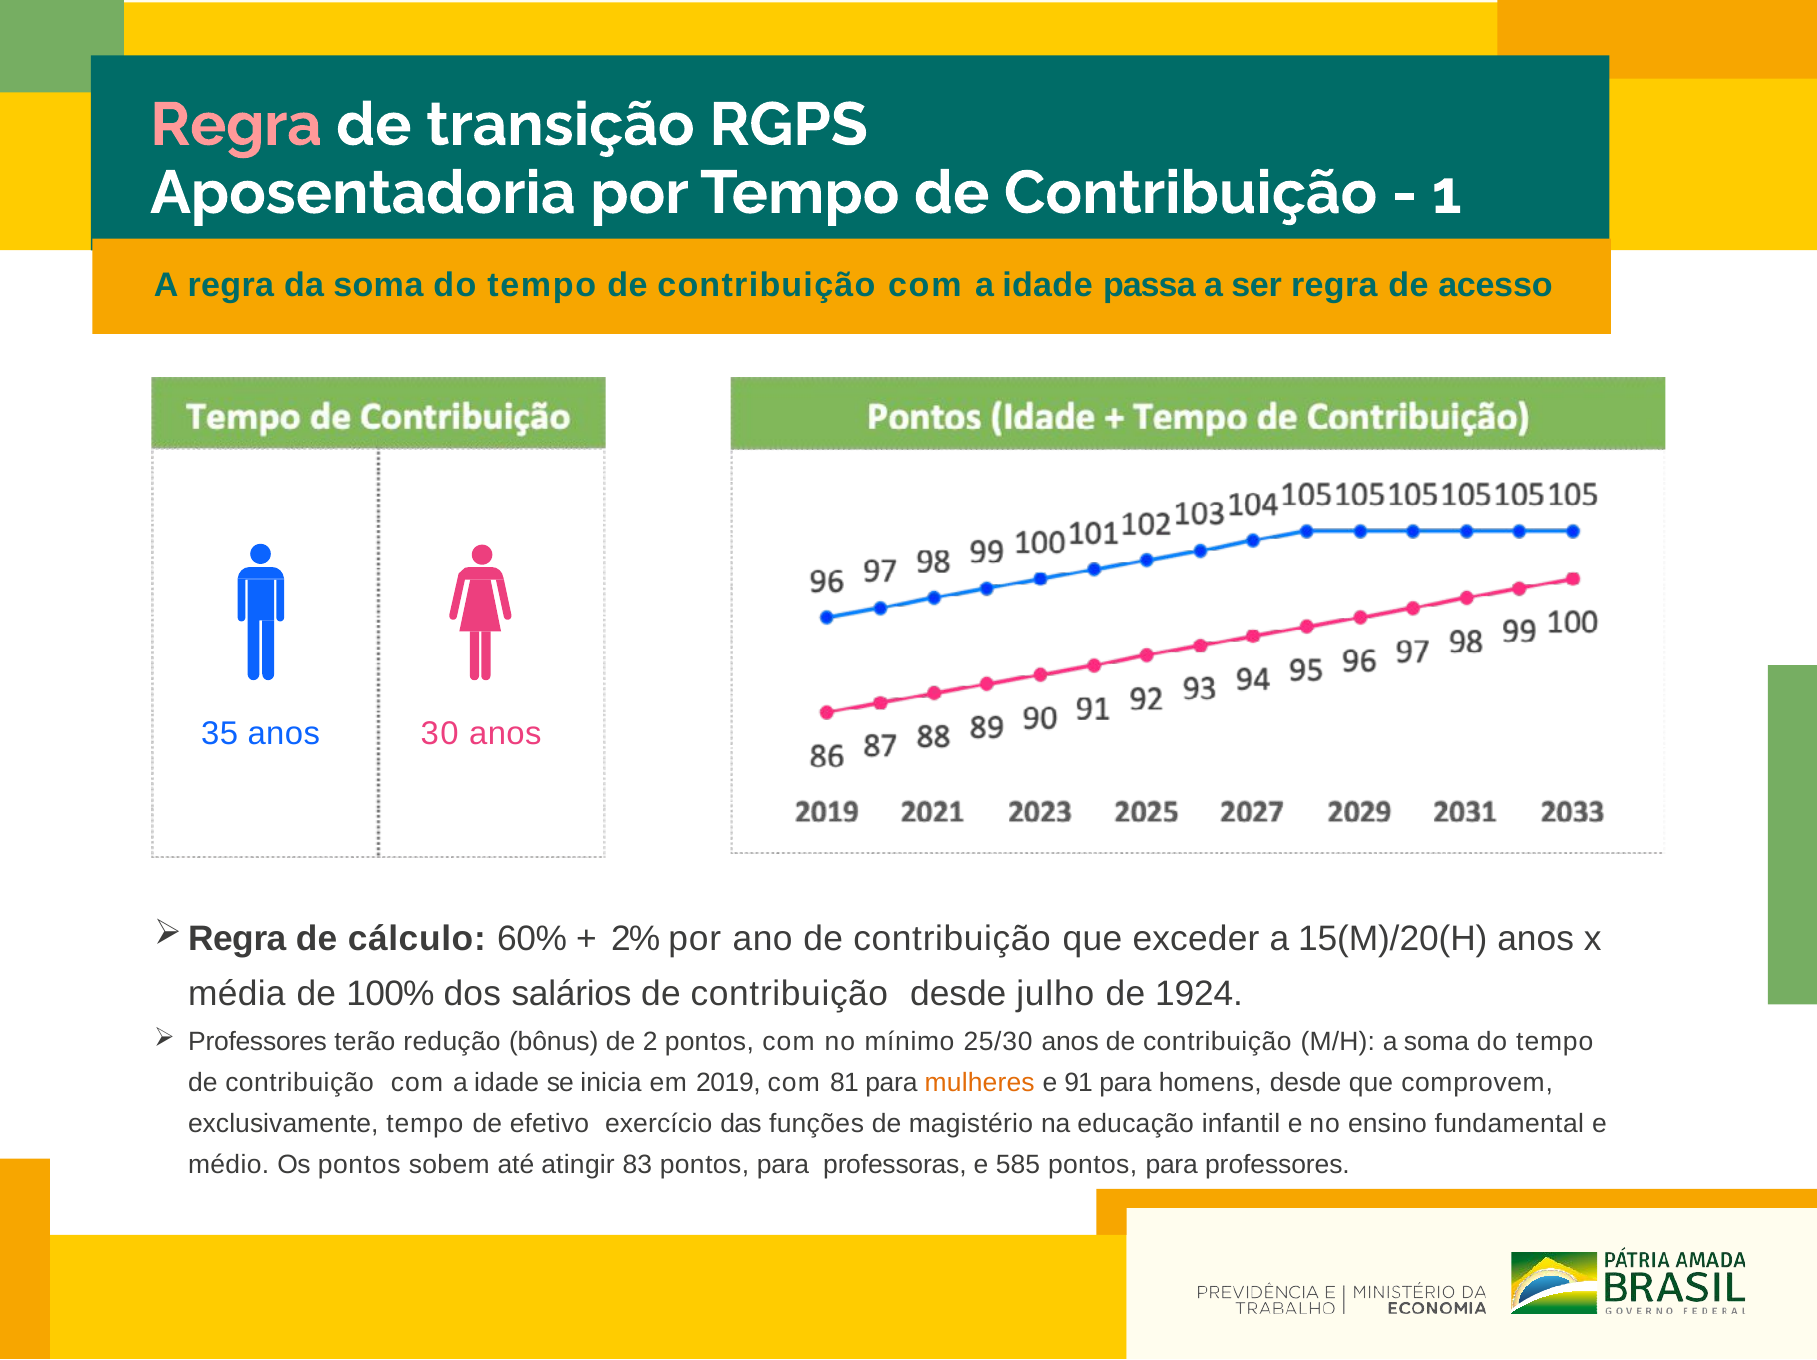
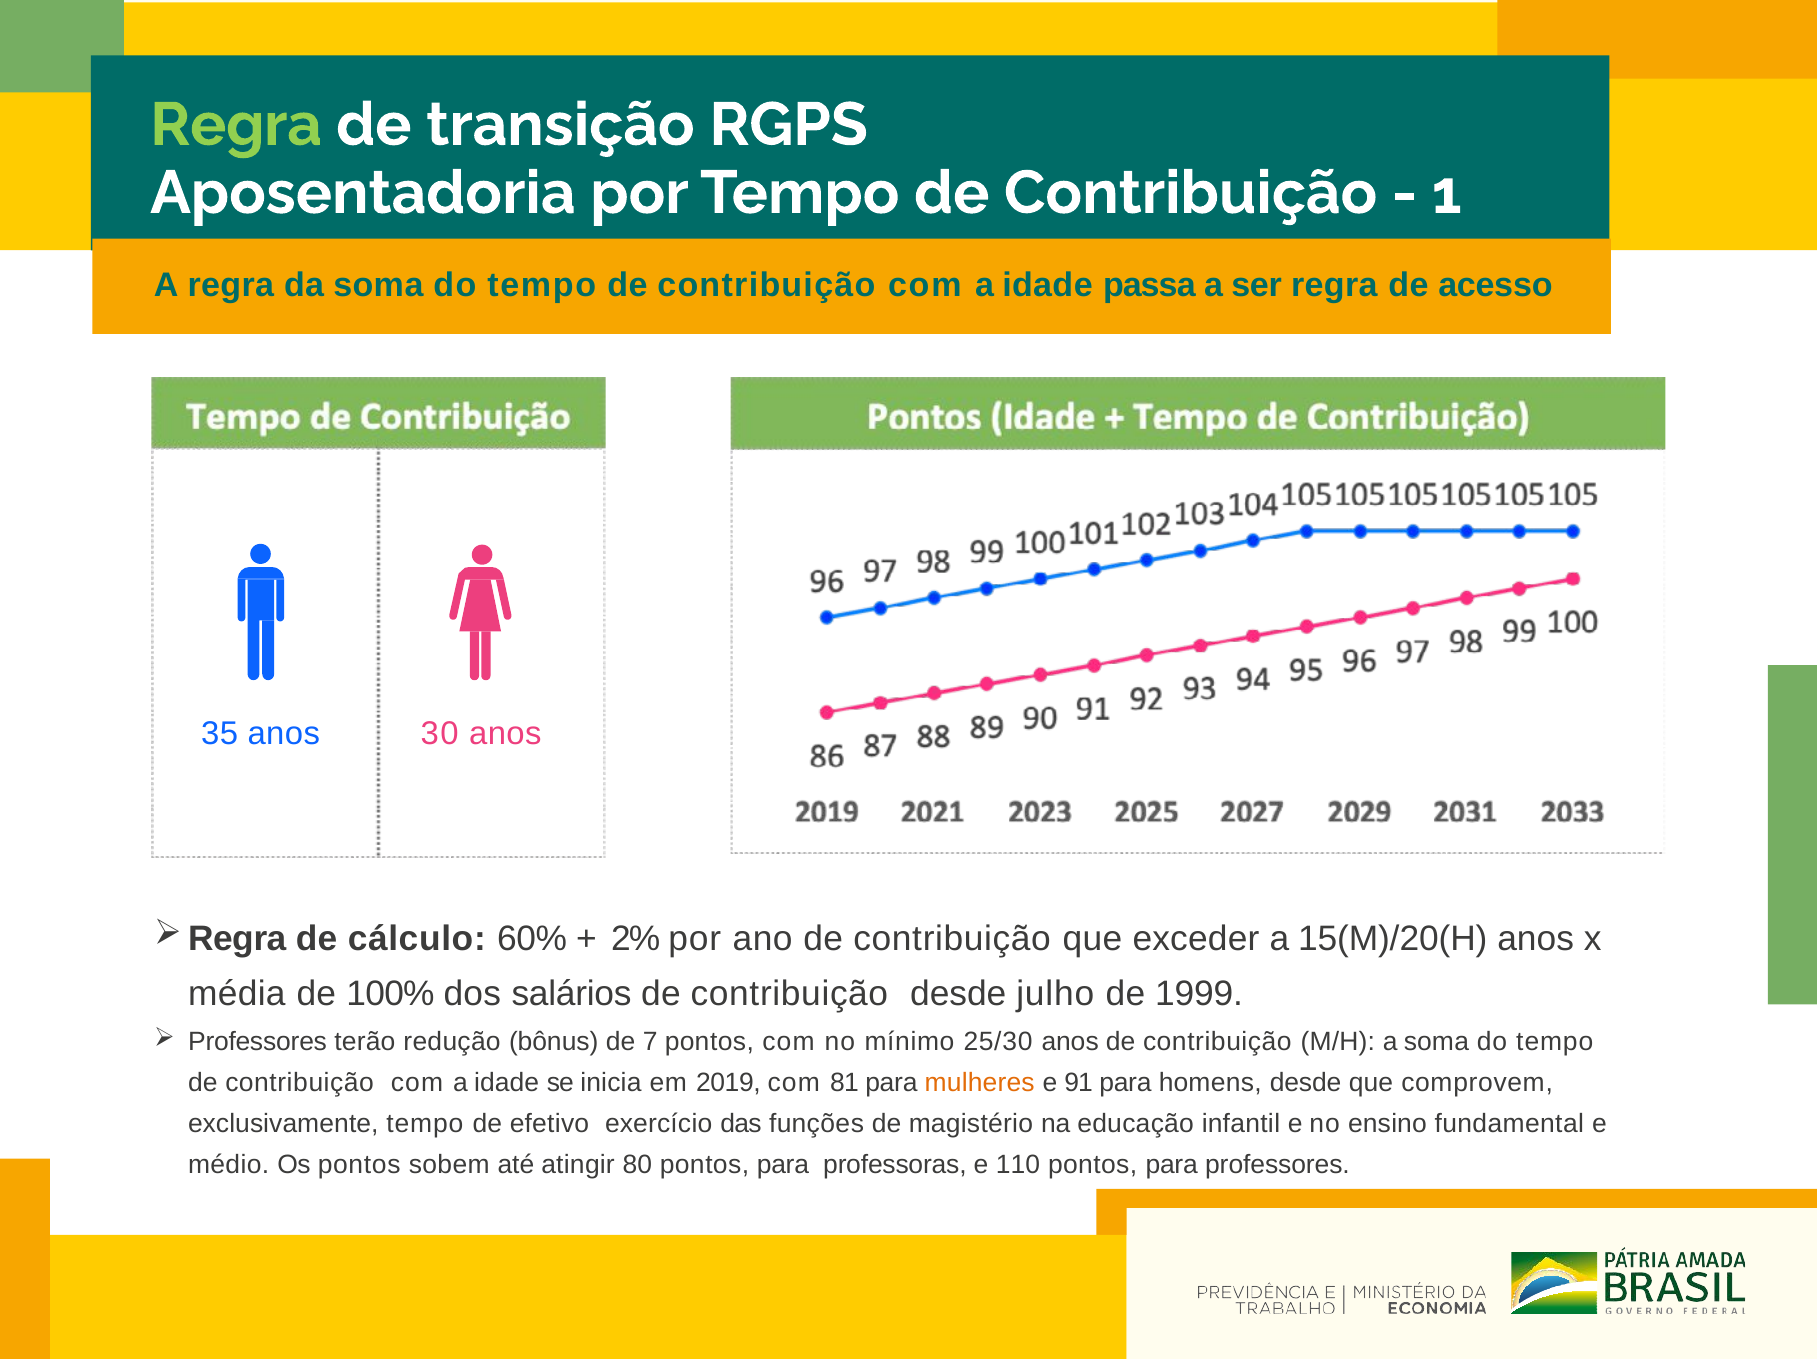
Regra colour: pink -> light green (236, 125)
1924: 1924 -> 1999 (1199, 994)
2: 2 -> 7 (650, 1042)
83: 83 -> 80 (637, 1165)
585: 585 -> 110 (1018, 1165)
